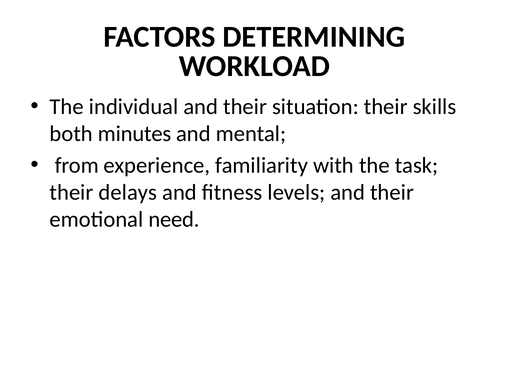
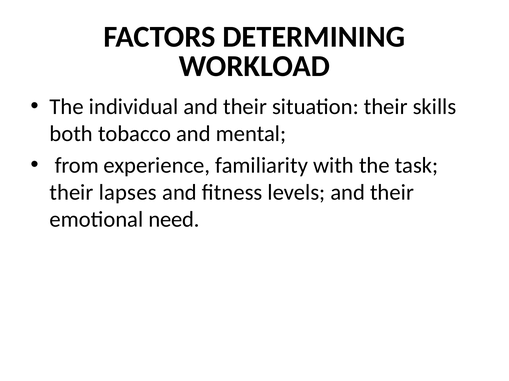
minutes: minutes -> tobacco (134, 134)
delays: delays -> lapses (128, 193)
